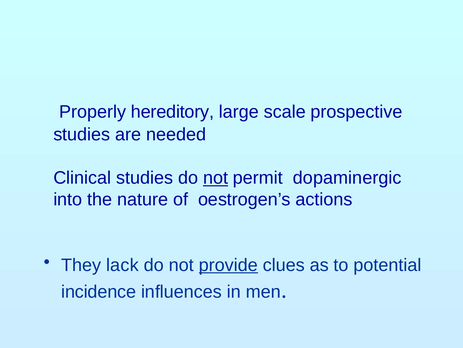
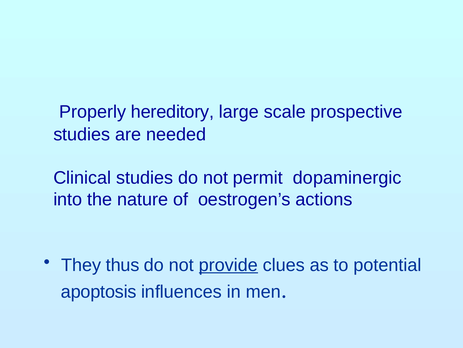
not underline: present -> none (216, 178)
lack: lack -> thus (123, 265)
incidence: incidence -> apoptosis (99, 291)
